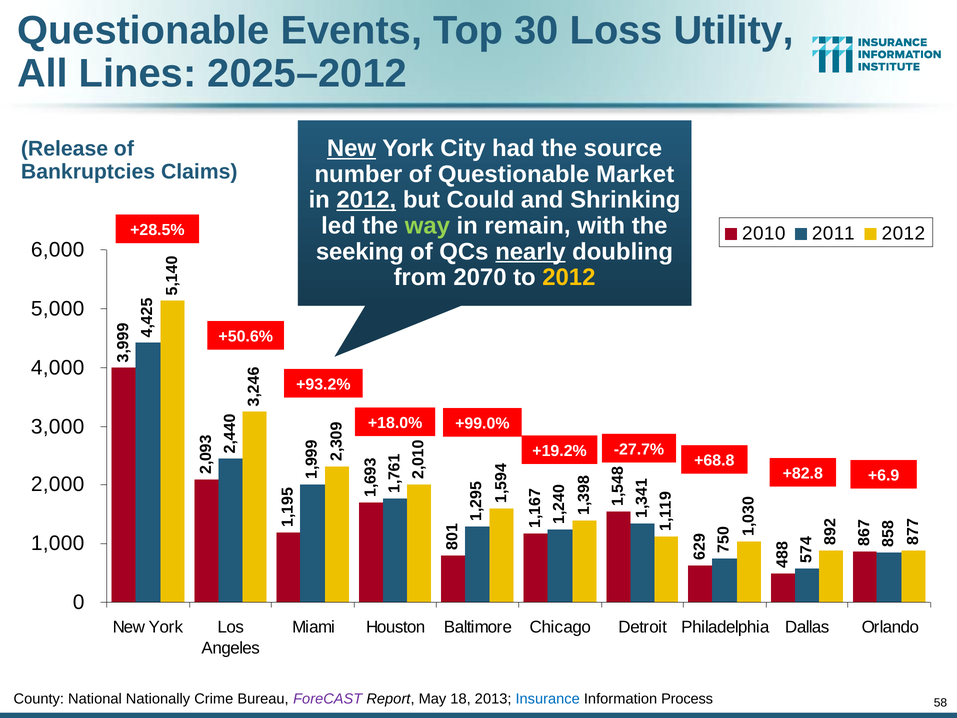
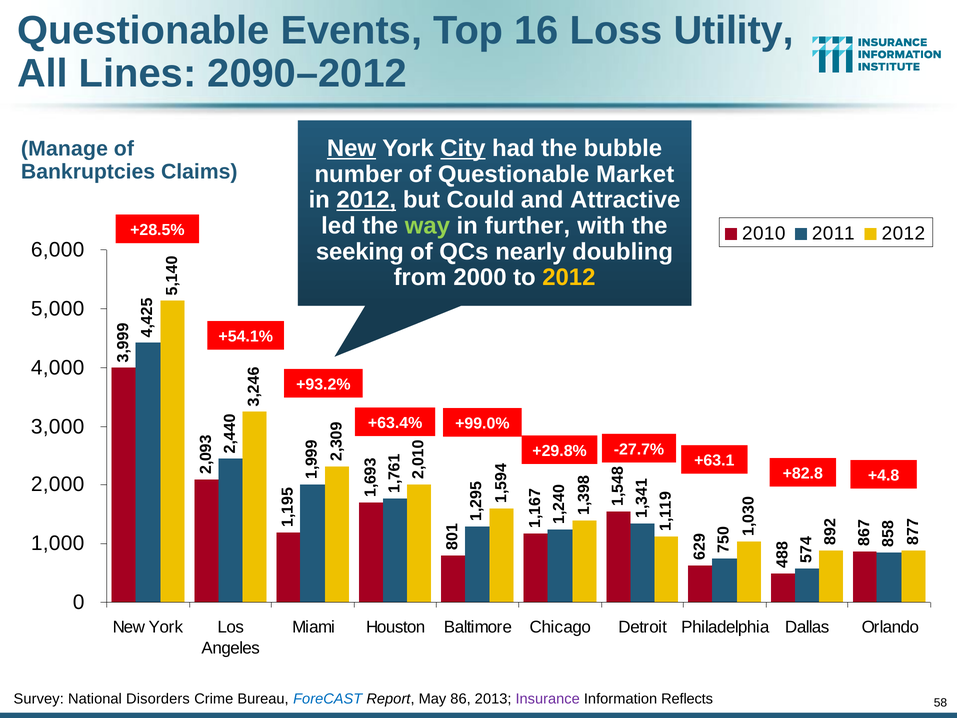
30: 30 -> 16 (536, 31)
2025–2012: 2025–2012 -> 2090–2012 (307, 74)
City underline: none -> present (463, 148)
source: source -> bubble (623, 148)
Release: Release -> Manage (64, 149)
Shrinking: Shrinking -> Attractive (625, 200)
remain: remain -> further (528, 226)
nearly underline: present -> none (530, 252)
2070: 2070 -> 2000 (480, 277)
+50.6%: +50.6% -> +54.1% (246, 336)
+18.0%: +18.0% -> +63.4% (395, 423)
+19.2%: +19.2% -> +29.8% (560, 451)
+68.8: +68.8 -> +63.1 (714, 460)
+6.9: +6.9 -> +4.8 (884, 475)
County: County -> Survey (39, 699)
Nationally: Nationally -> Disorders (158, 699)
ForeCAST colour: purple -> blue (328, 699)
18: 18 -> 86 (461, 699)
Insurance colour: blue -> purple (548, 699)
Process: Process -> Reflects (687, 699)
